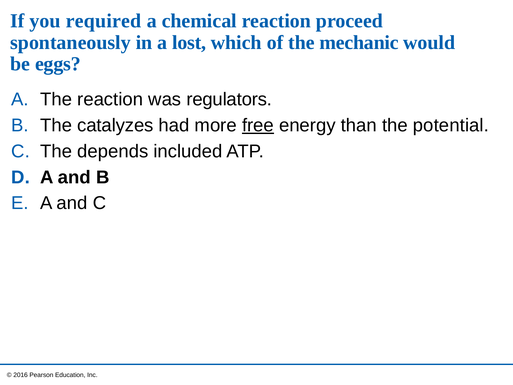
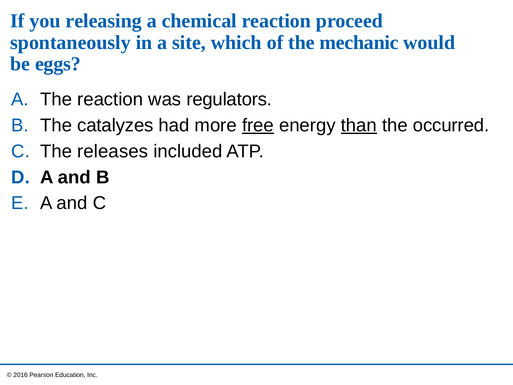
required: required -> releasing (104, 21)
lost: lost -> site (189, 42)
than underline: none -> present (359, 125)
potential: potential -> occurred (451, 125)
depends: depends -> releases (113, 151)
